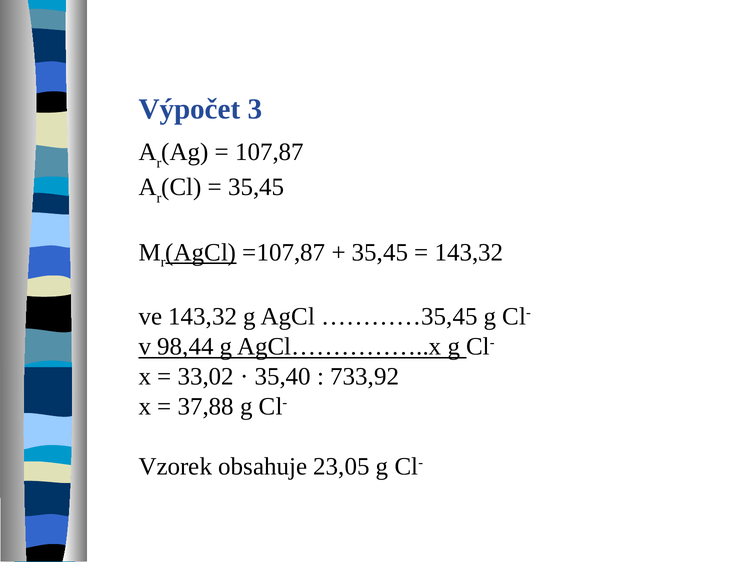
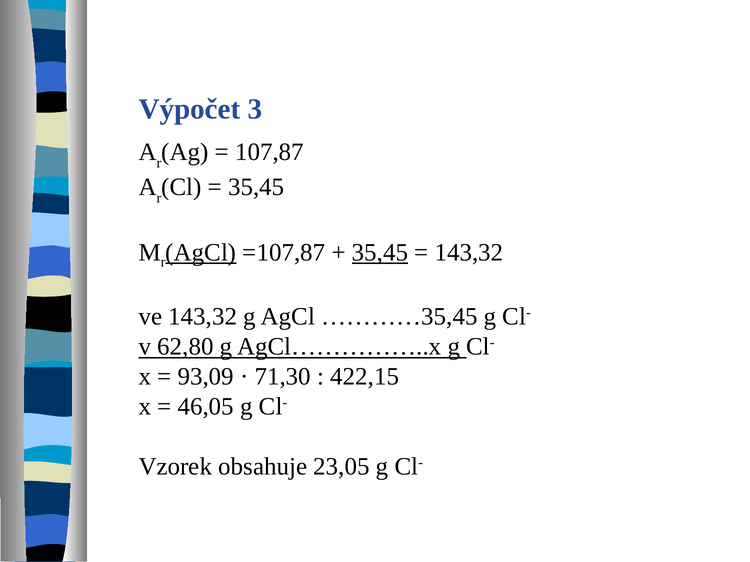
35,45 underline: none -> present (380, 253)
98,44: 98,44 -> 62,80 (185, 347)
33,02: 33,02 -> 93,09 (206, 377)
35,40: 35,40 -> 71,30 (283, 377)
733,92: 733,92 -> 422,15 (365, 377)
37,88: 37,88 -> 46,05 (206, 407)
